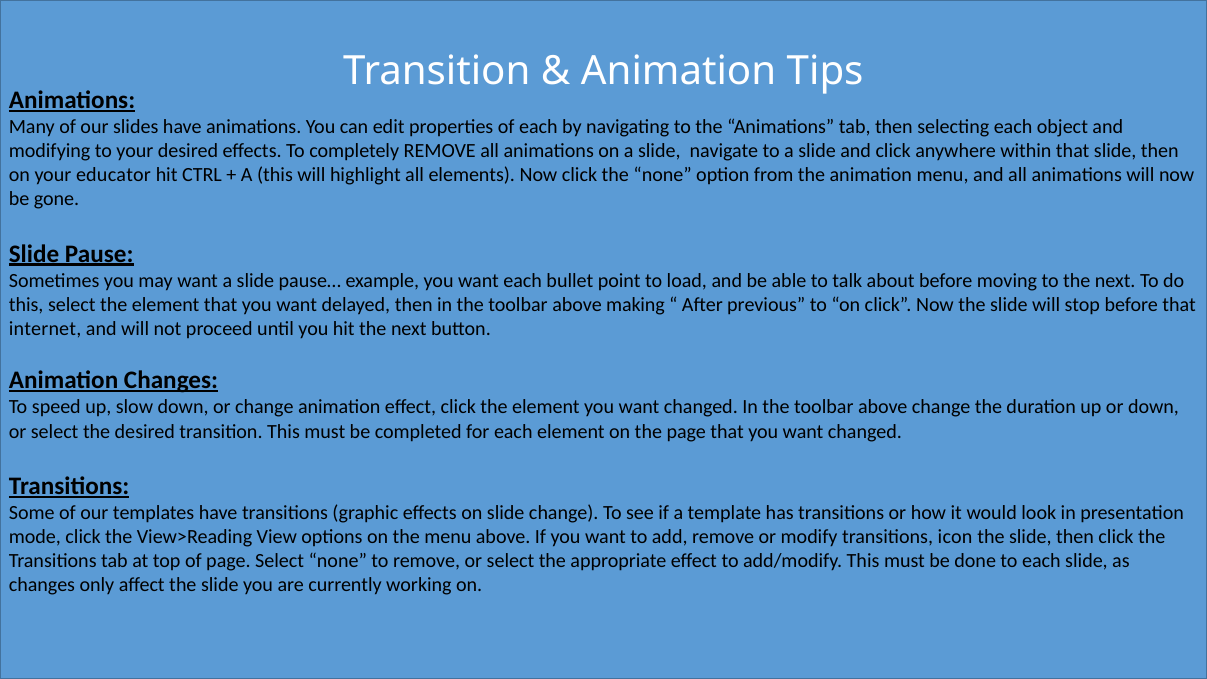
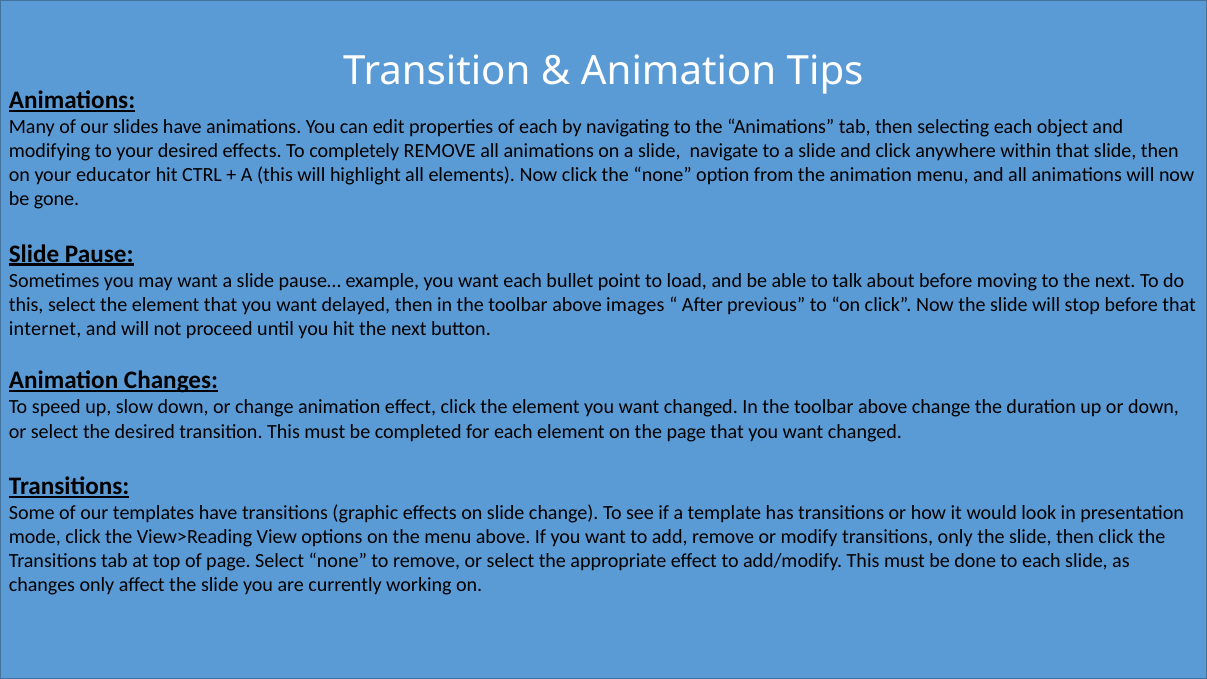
making: making -> images (635, 305)
transitions icon: icon -> only (955, 537)
